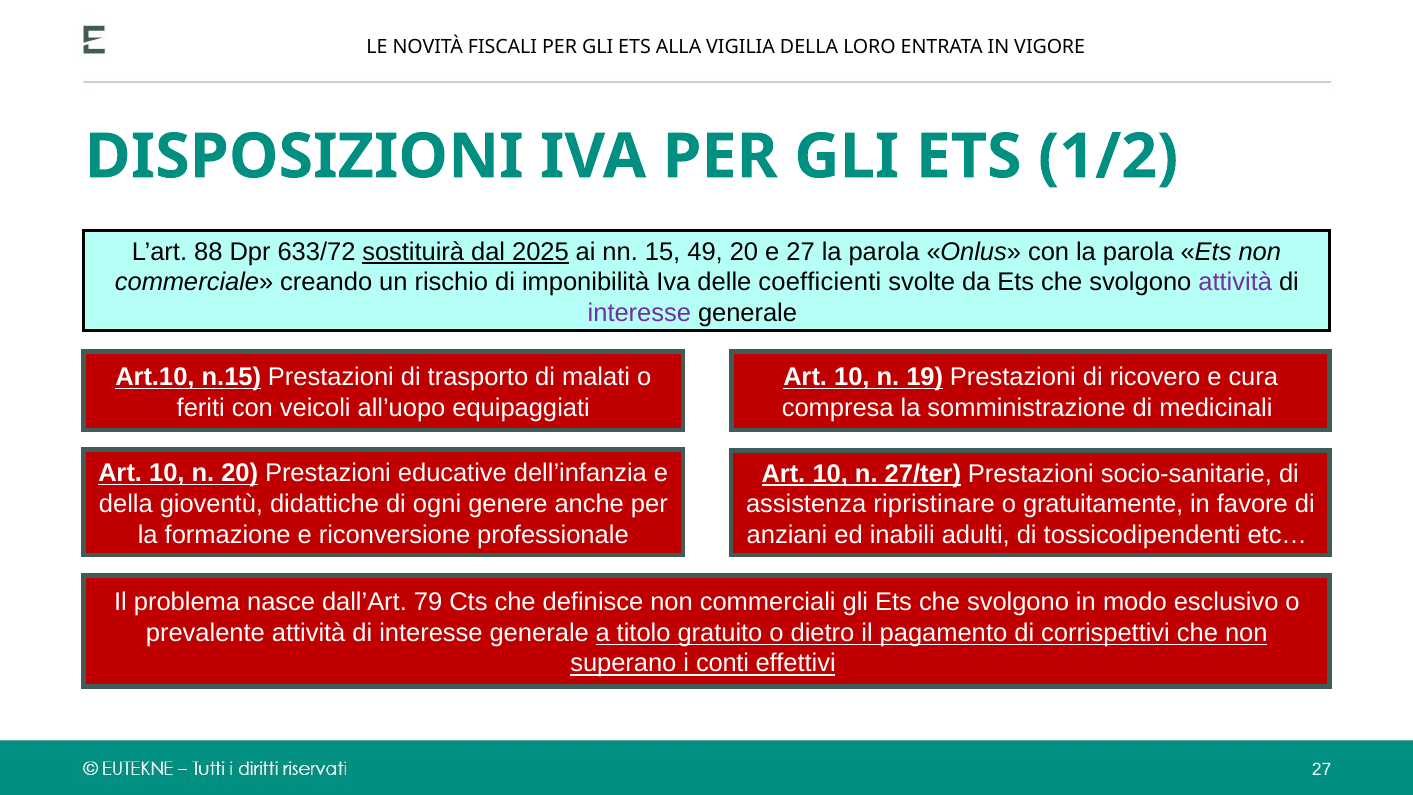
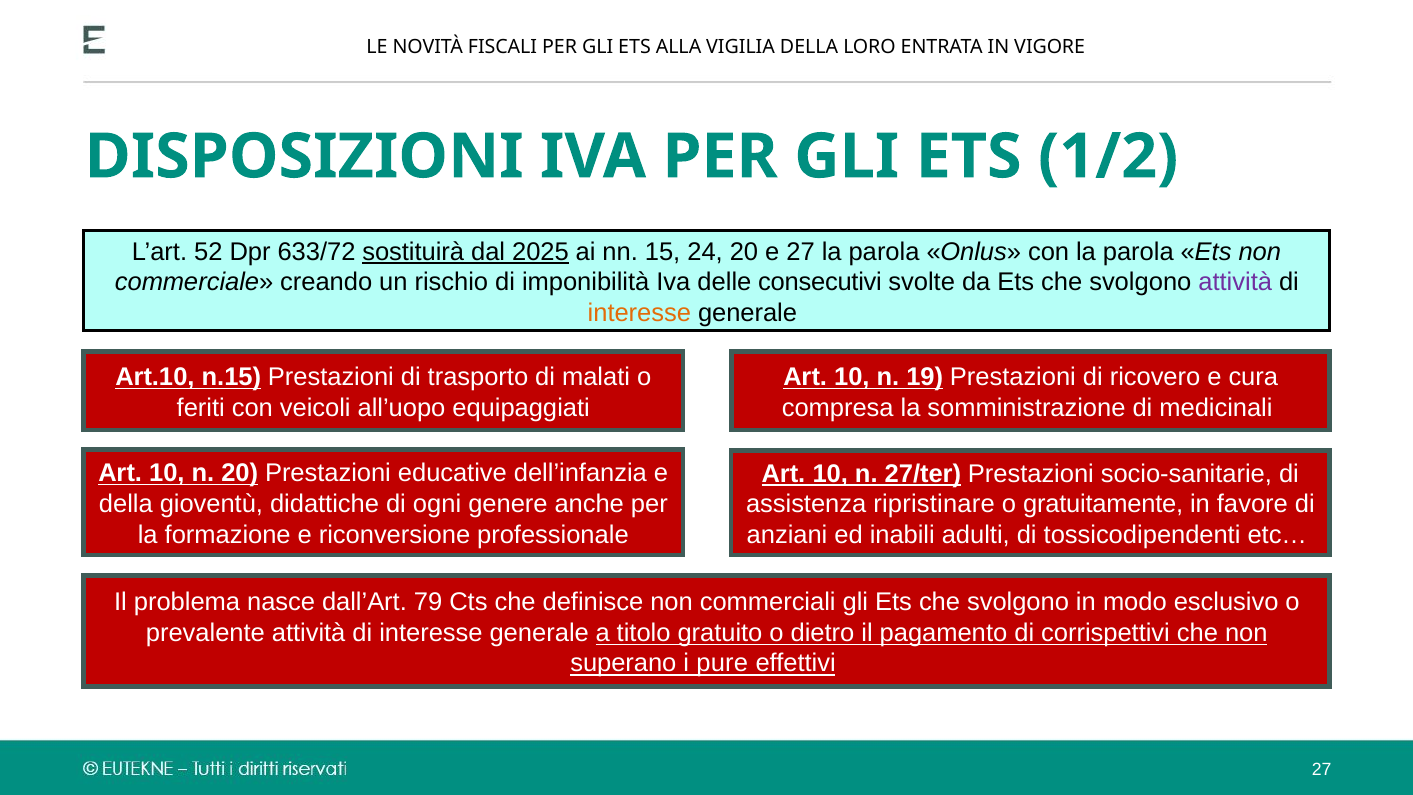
88: 88 -> 52 (208, 252)
49: 49 -> 24 (705, 252)
coefficienti: coefficienti -> consecutivi (820, 282)
interesse colour: purple -> orange (639, 313)
conti: conti -> pure (722, 663)
